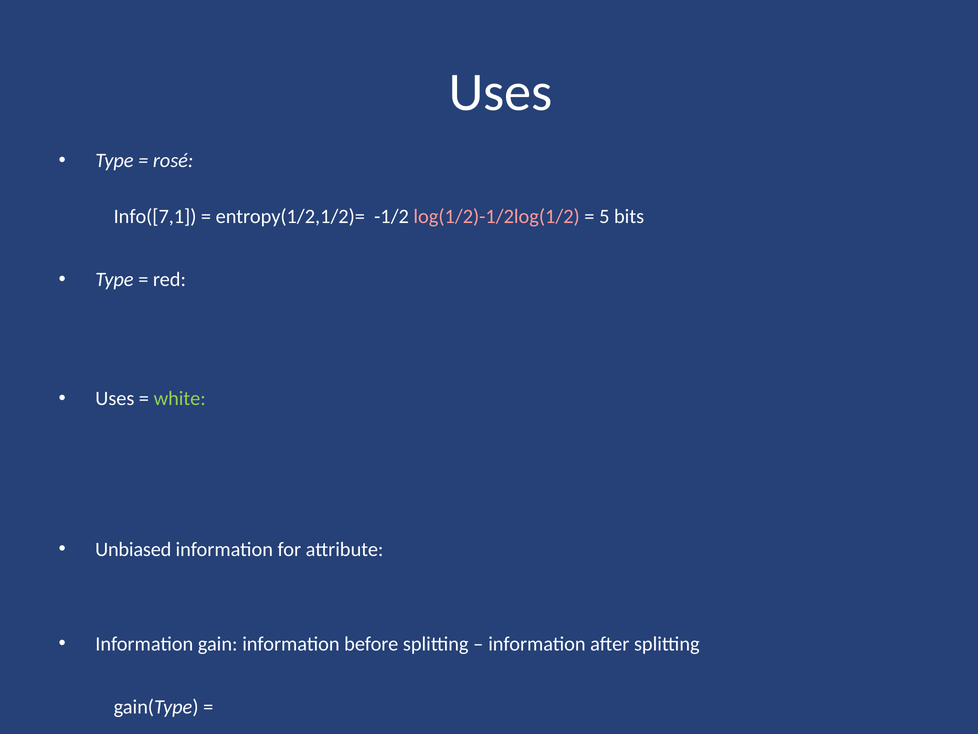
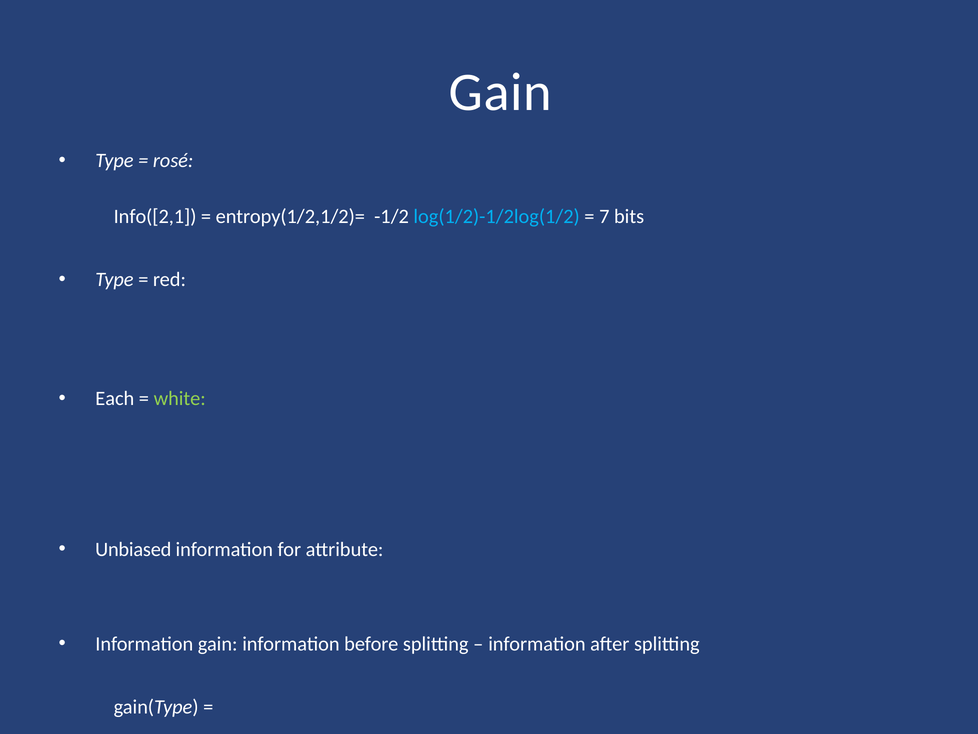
Uses: Uses -> Gain (500, 92)
Info([7,1: Info([7,1 -> Info([2,1 (155, 217)
log(1/2)-1/2log(1/2 colour: pink -> light blue (497, 217)
5: 5 -> 7 (604, 217)
Uses: Uses -> Each (115, 398)
